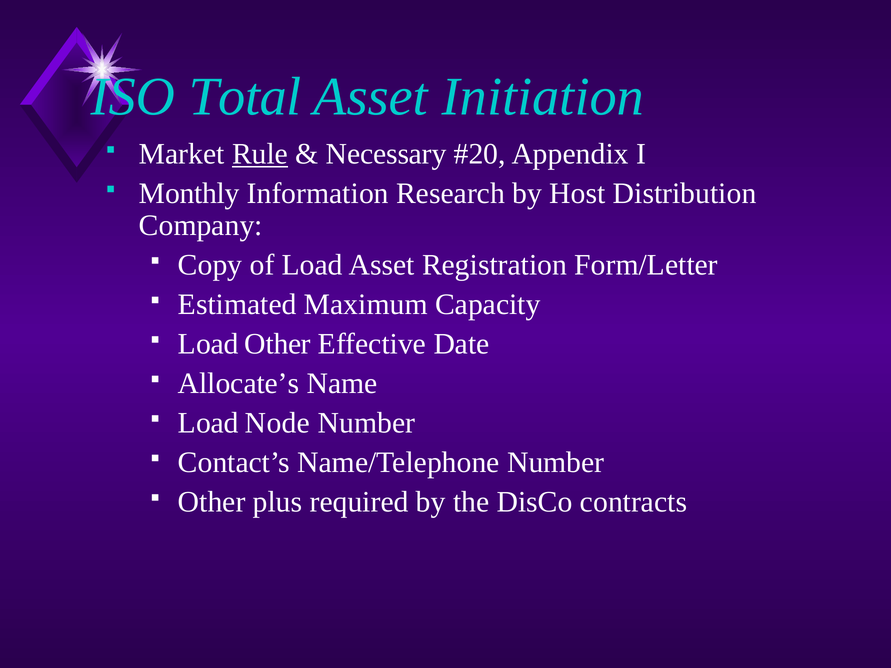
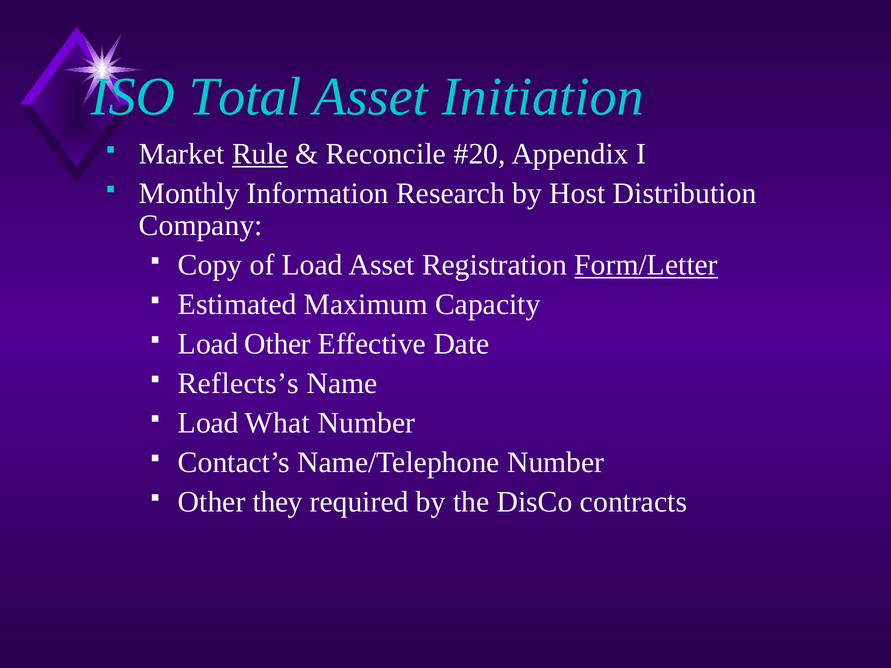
Necessary: Necessary -> Reconcile (386, 154)
Form/Letter underline: none -> present (646, 265)
Allocate’s: Allocate’s -> Reflects’s (238, 384)
Node: Node -> What (277, 423)
plus: plus -> they (278, 502)
